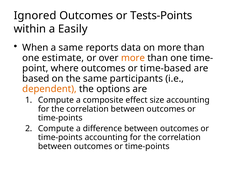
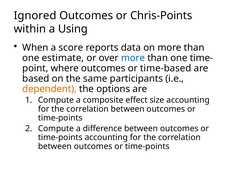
Tests-Points: Tests-Points -> Chris-Points (161, 15)
Easily: Easily -> Using (73, 29)
a same: same -> score (71, 48)
more colour: orange -> blue (133, 58)
